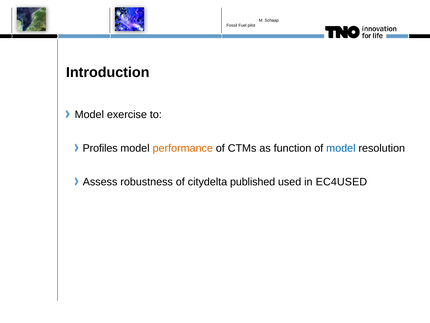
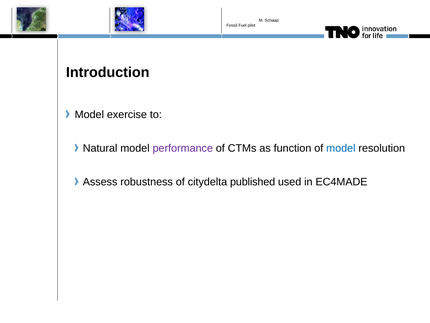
Profiles: Profiles -> Natural (100, 148)
performance colour: orange -> purple (183, 148)
EC4USED: EC4USED -> EC4MADE (341, 182)
